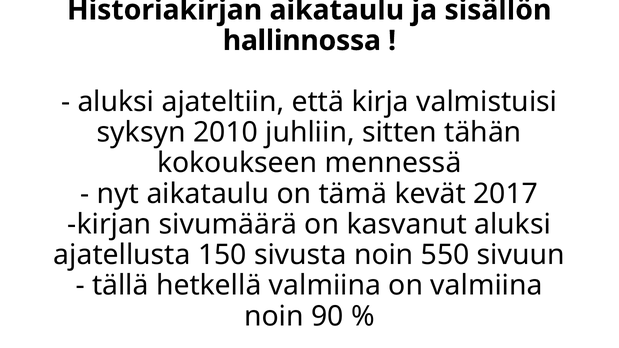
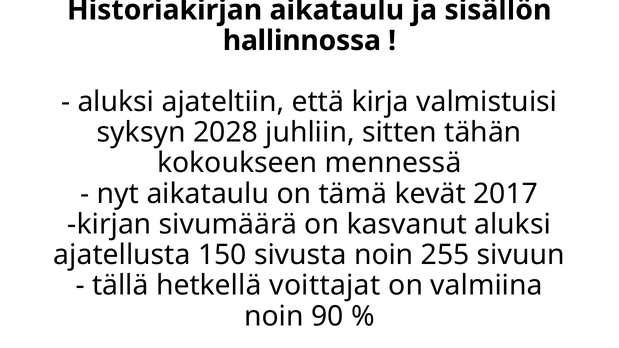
2010: 2010 -> 2028 (226, 133)
550: 550 -> 255 (445, 255)
hetkellä valmiina: valmiina -> voittajat (325, 286)
